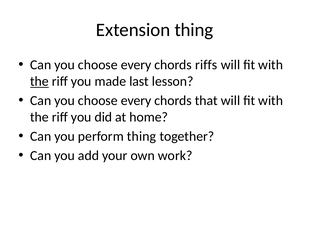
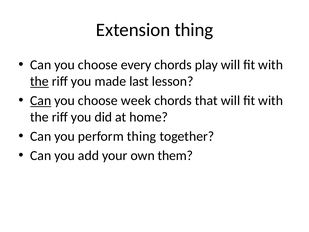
riffs: riffs -> play (206, 65)
Can underline: none -> present (41, 101)
every: every -> week (136, 101)
work: work -> them (175, 155)
